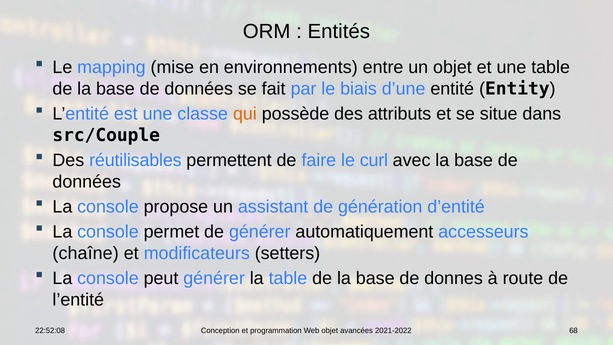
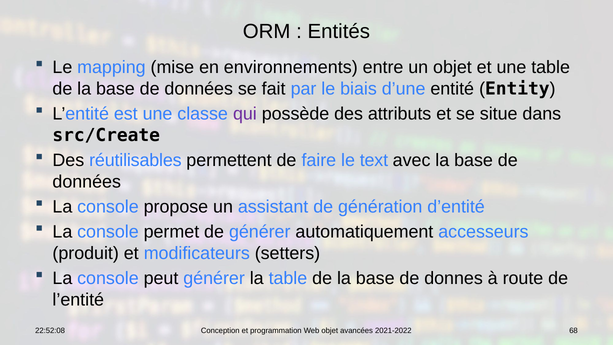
qui colour: orange -> purple (245, 114)
src/Couple: src/Couple -> src/Create (106, 135)
curl: curl -> text (374, 160)
chaîne: chaîne -> produit (86, 253)
